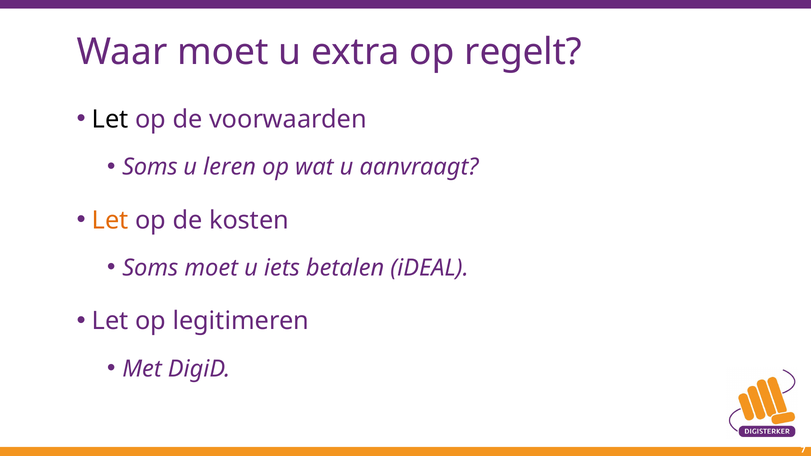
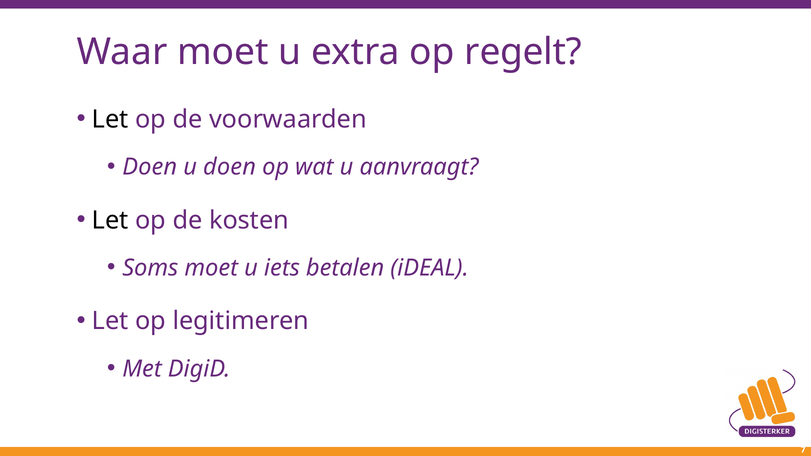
Soms: Soms -> Doen (150, 167)
u leren: leren -> doen (230, 167)
Let colour: orange -> black (110, 220)
